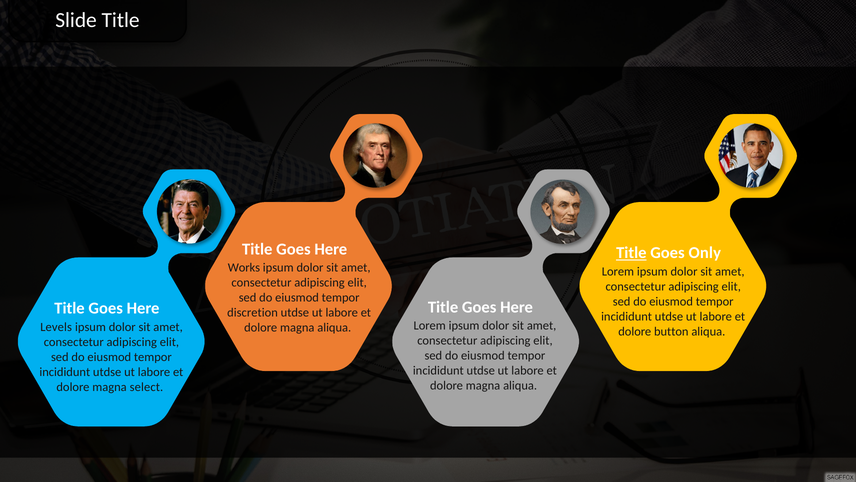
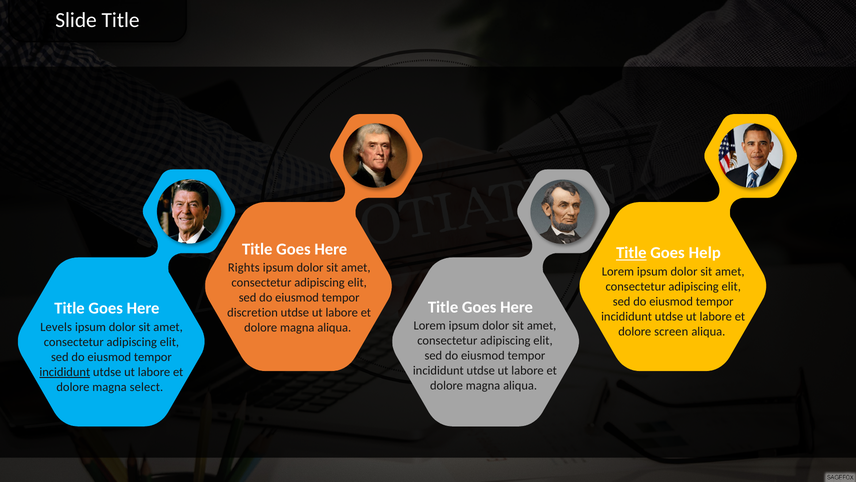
Only: Only -> Help (705, 253)
Works: Works -> Rights (244, 267)
button: button -> screen (671, 331)
incididunt underline: none -> present (65, 372)
